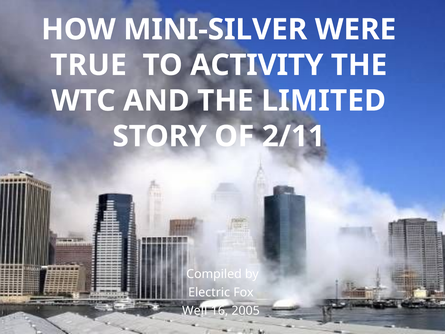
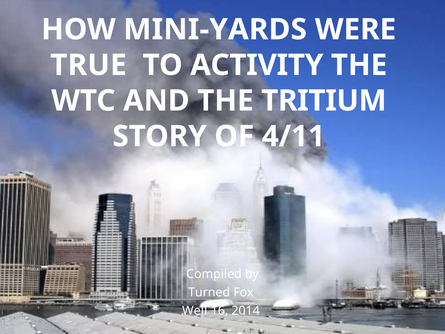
MINI-SILVER: MINI-SILVER -> MINI-YARDS (215, 29)
LIMITED: LIMITED -> TRITIUM (324, 101)
2/11: 2/11 -> 4/11 (293, 136)
Electric: Electric -> Turned (209, 292)
2005: 2005 -> 2014 (246, 310)
